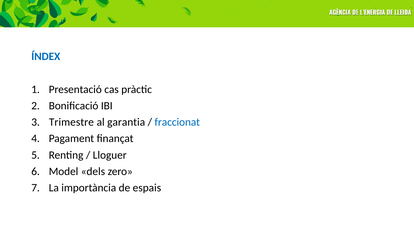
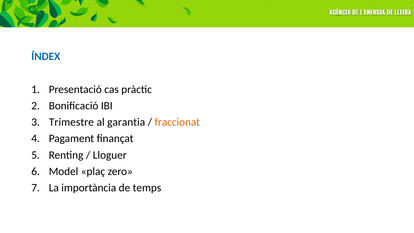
fraccionat colour: blue -> orange (177, 122)
dels: dels -> plaç (93, 171)
espais: espais -> temps (147, 188)
